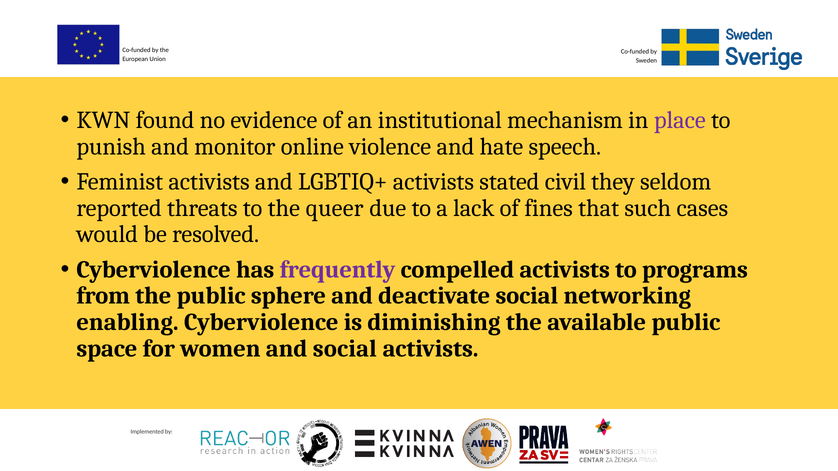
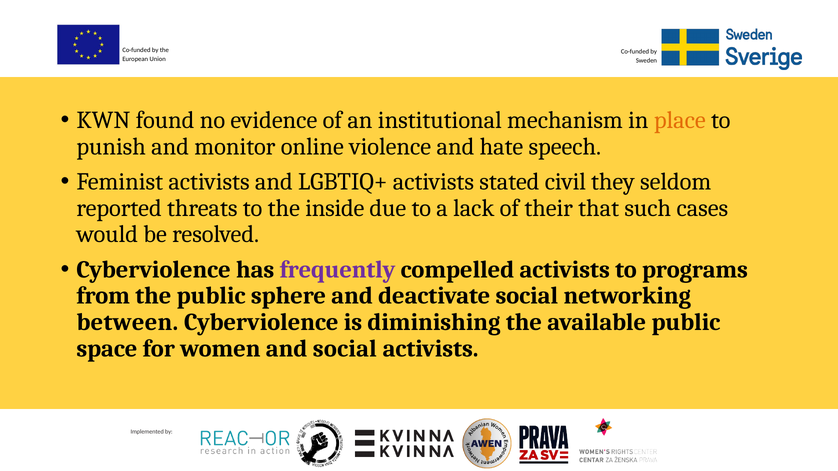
place colour: purple -> orange (680, 120)
queer: queer -> inside (335, 208)
fines: fines -> their (549, 208)
enabling: enabling -> between (127, 322)
